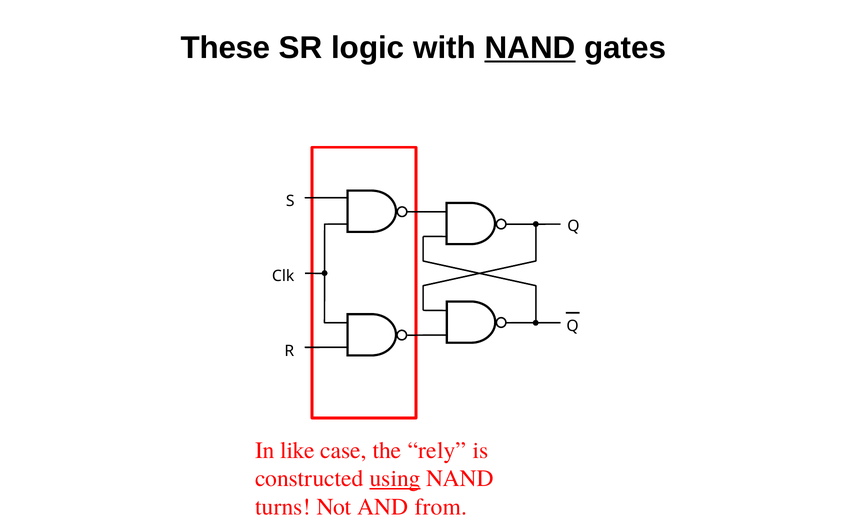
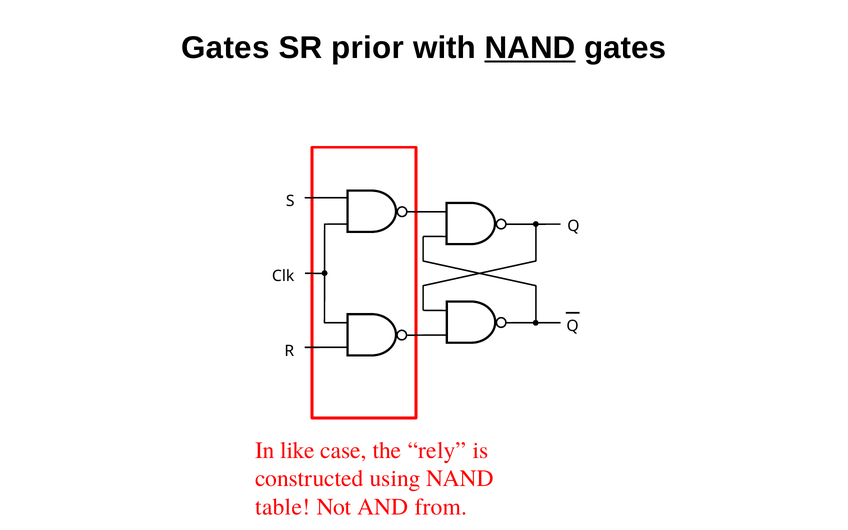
These: These -> Gates (225, 48)
logic: logic -> prior (368, 48)
using underline: present -> none (395, 479)
turns: turns -> table (283, 507)
